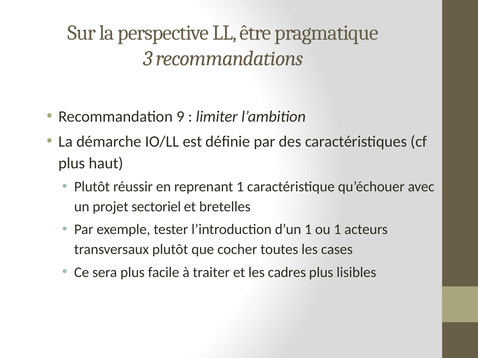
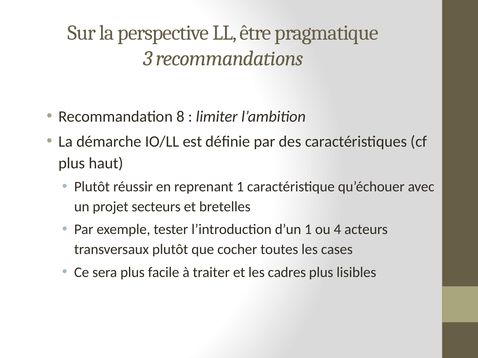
9: 9 -> 8 (180, 117)
sectoriel: sectoriel -> secteurs (156, 207)
ou 1: 1 -> 4 (337, 230)
